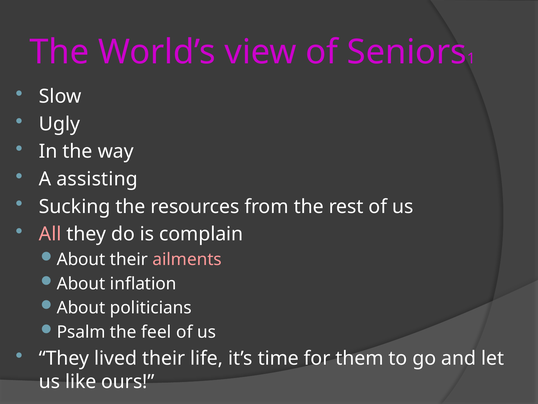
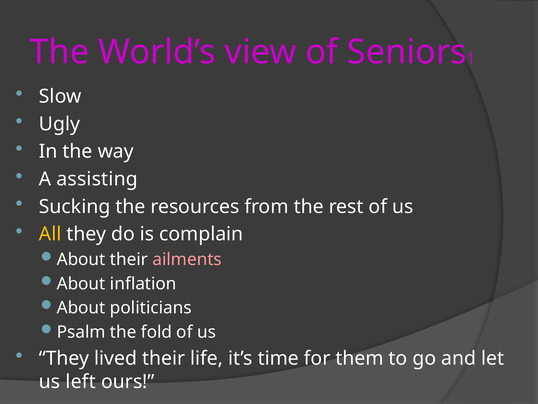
All colour: pink -> yellow (50, 234)
feel: feel -> fold (156, 332)
like: like -> left (81, 381)
